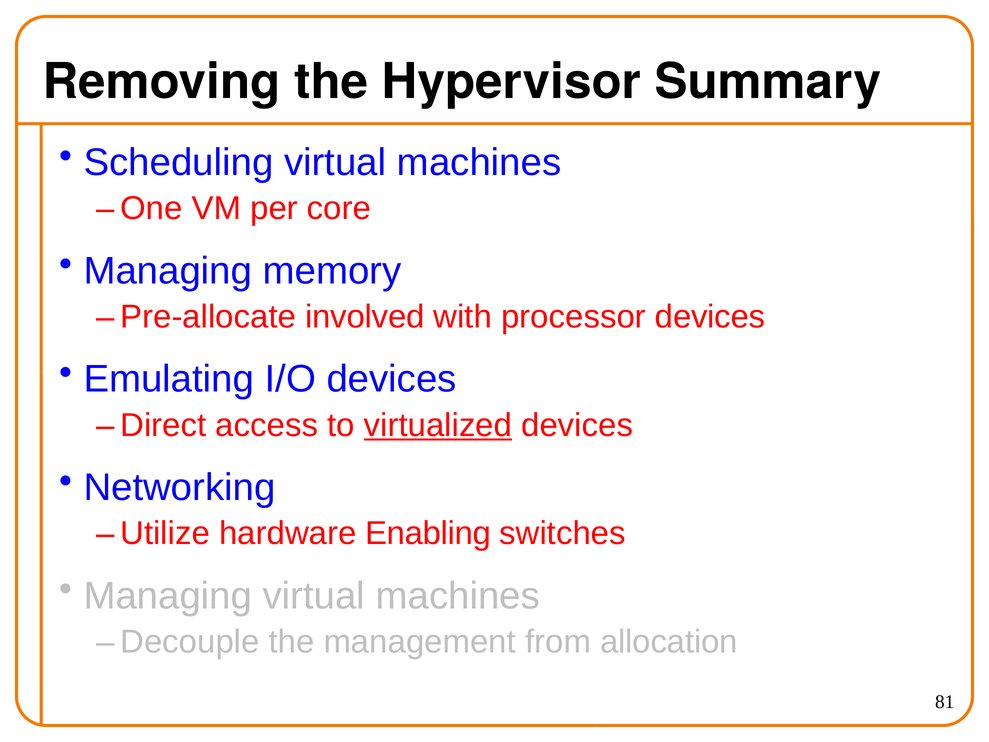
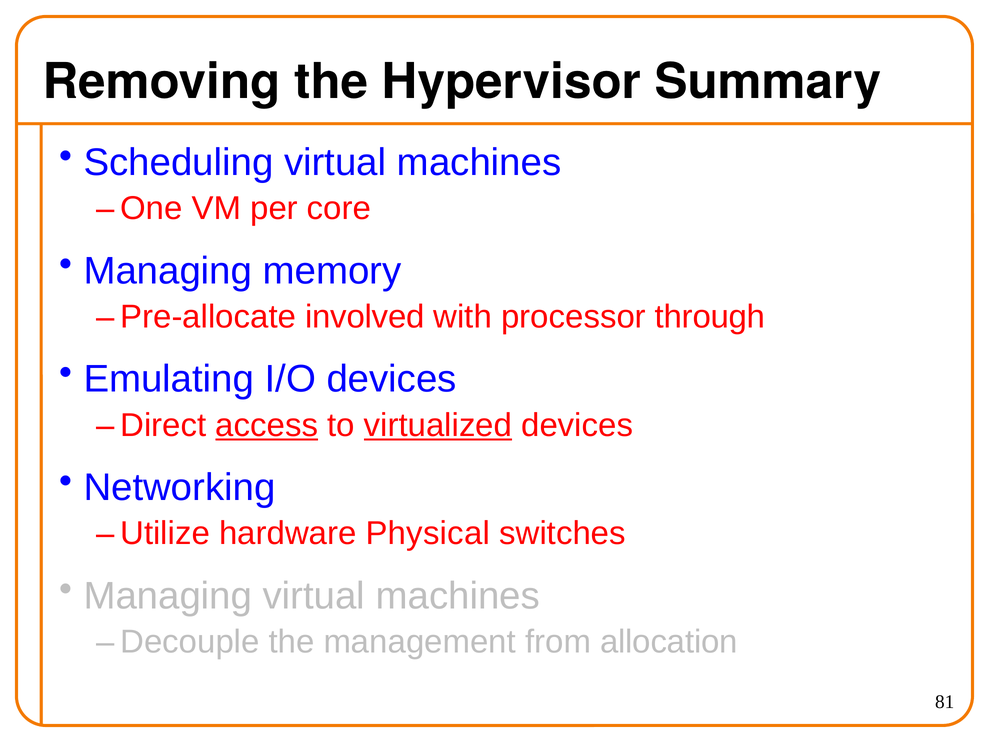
processor devices: devices -> through (710, 317)
access underline: none -> present (267, 425)
Enabling: Enabling -> Physical (428, 533)
